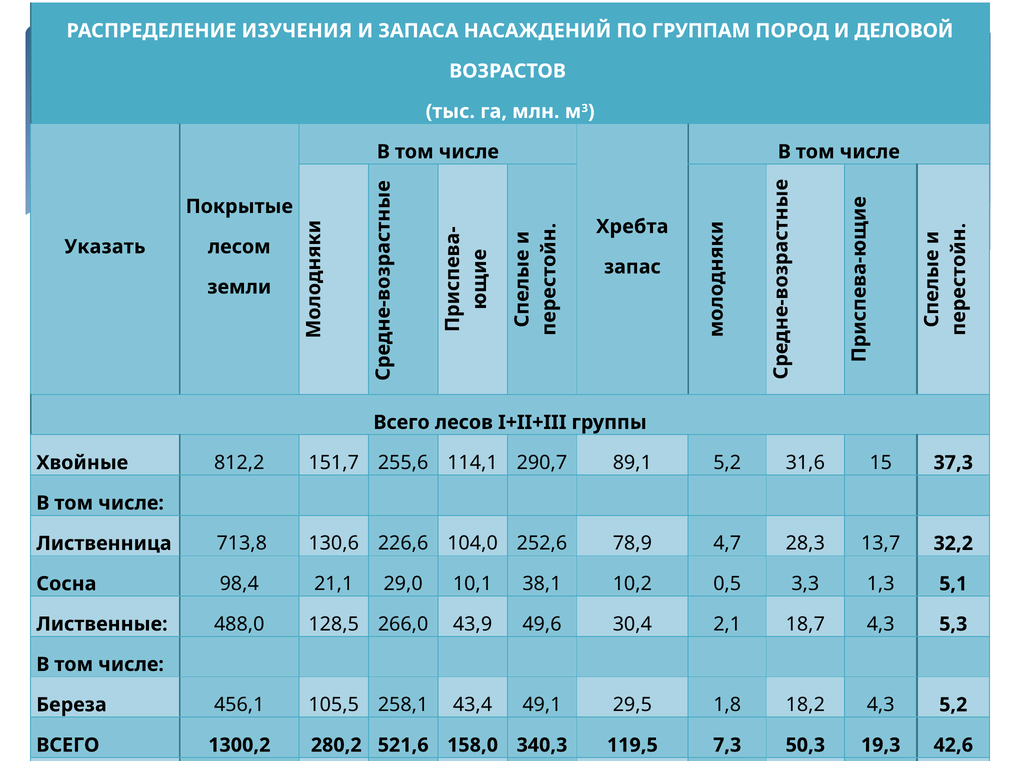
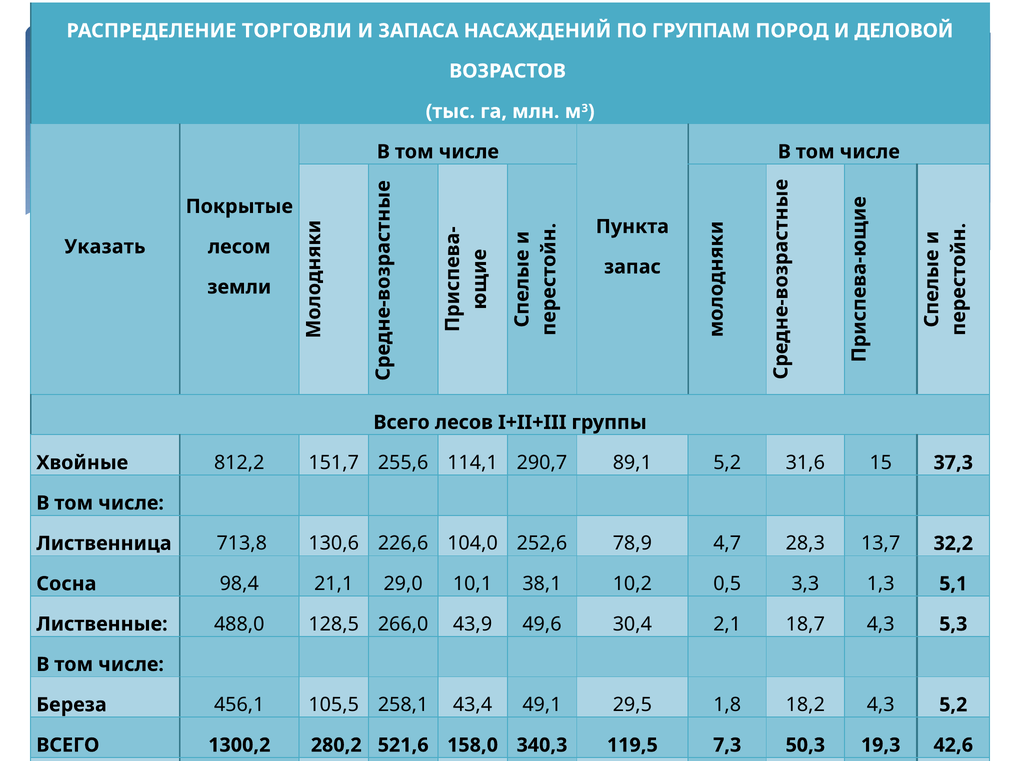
ИЗУЧЕНИЯ: ИЗУЧЕНИЯ -> ТОРГОВЛИ (297, 31)
Хребта: Хребта -> Пункта (632, 227)
